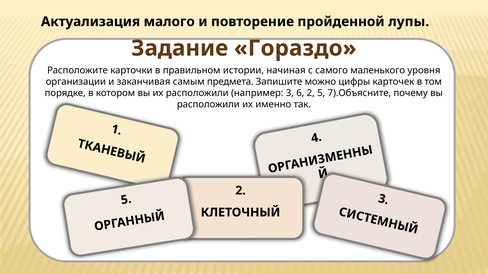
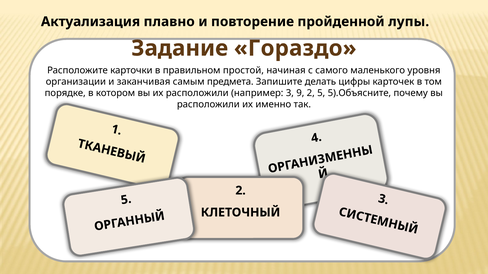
малого: малого -> плавно (169, 22)
истории: истории -> простой (243, 71)
можно: можно -> делать (320, 82)
6: 6 -> 9 (300, 93)
7).Объясните: 7).Объясните -> 5).Объясните (359, 93)
